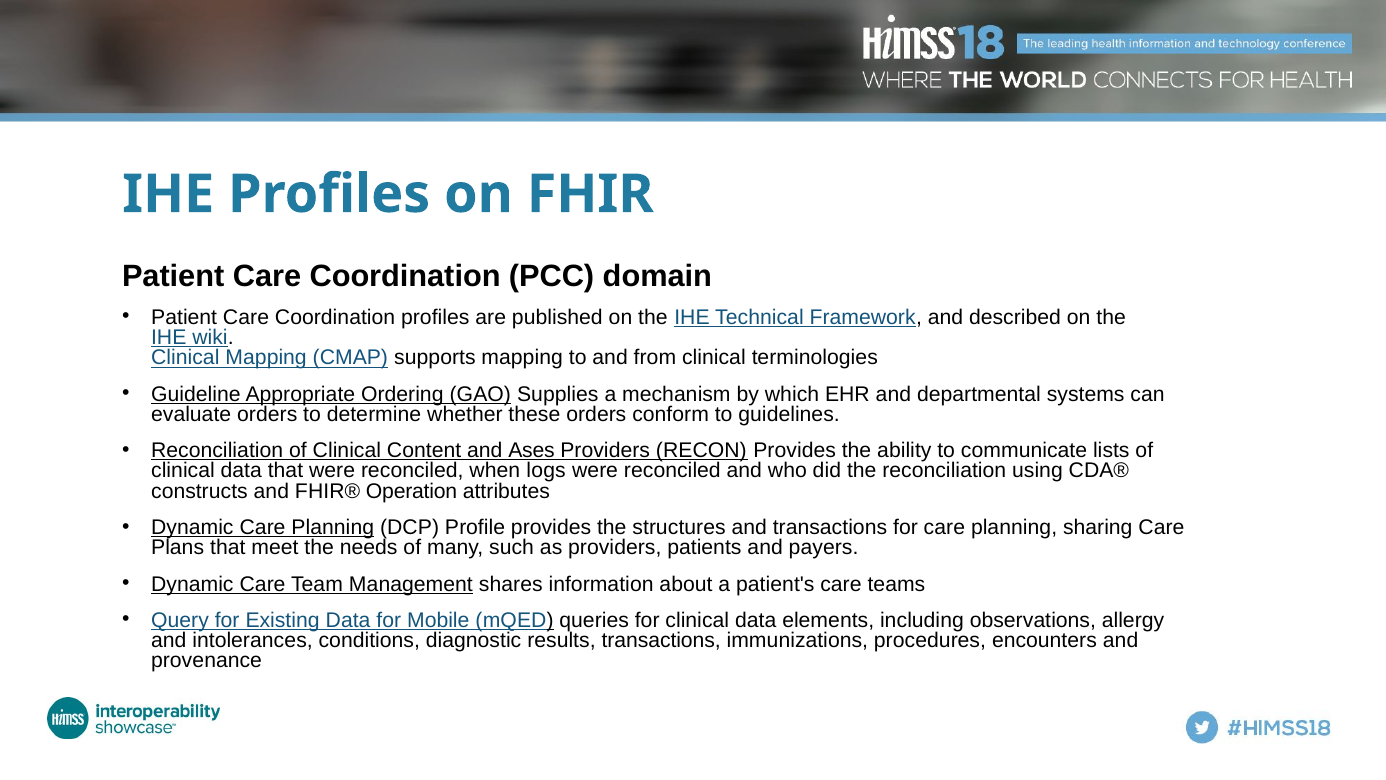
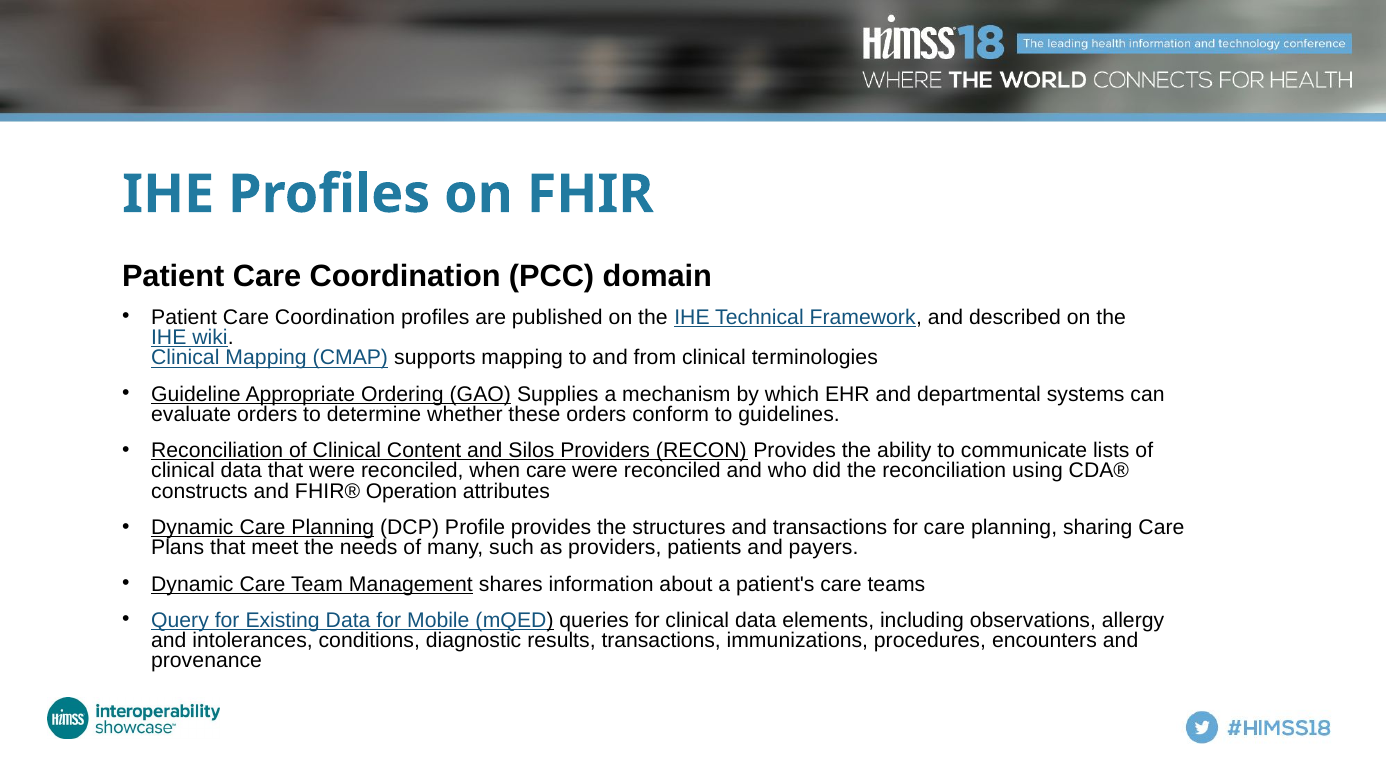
Ases: Ases -> Silos (531, 450)
when logs: logs -> care (546, 471)
